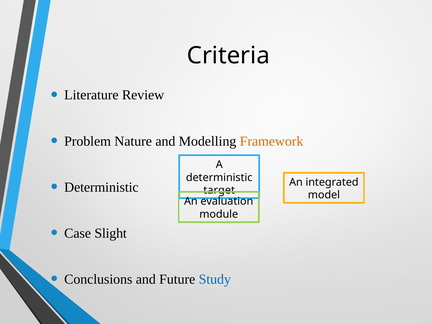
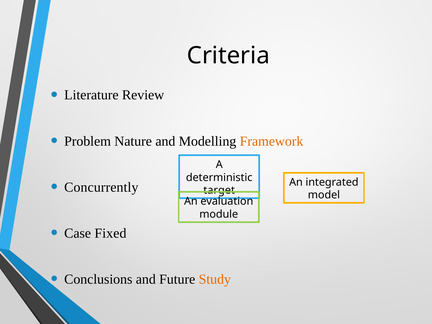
Deterministic: Deterministic -> Concurrently (101, 187)
Slight: Slight -> Fixed (110, 233)
Study colour: blue -> orange (215, 279)
